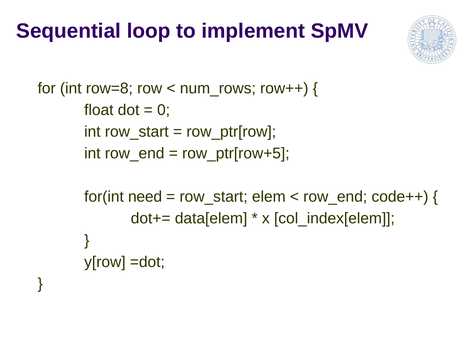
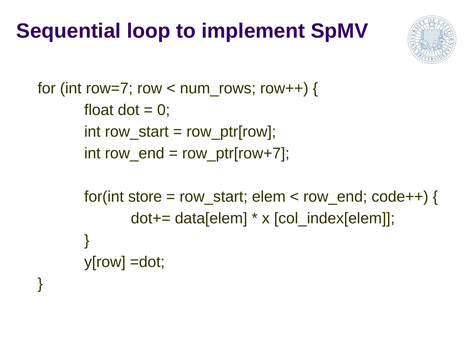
row=8: row=8 -> row=7 (109, 88)
row_ptr[row+5: row_ptr[row+5 -> row_ptr[row+7 (236, 154)
need: need -> store (145, 197)
